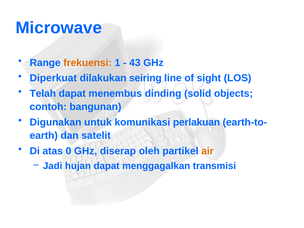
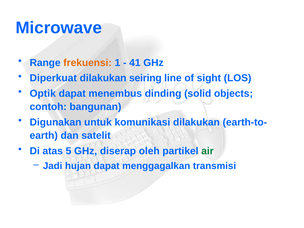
43: 43 -> 41 (135, 63)
Telah: Telah -> Optik (43, 94)
komunikasi perlakuan: perlakuan -> dilakukan (196, 122)
0: 0 -> 5 (68, 151)
air colour: orange -> green (207, 151)
